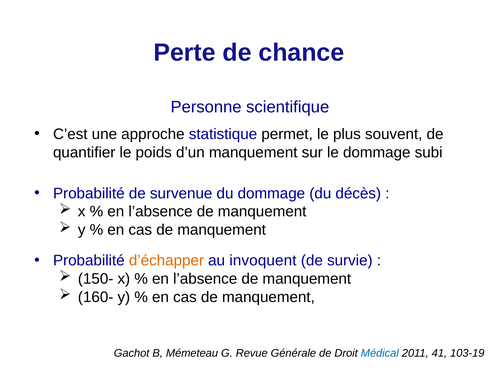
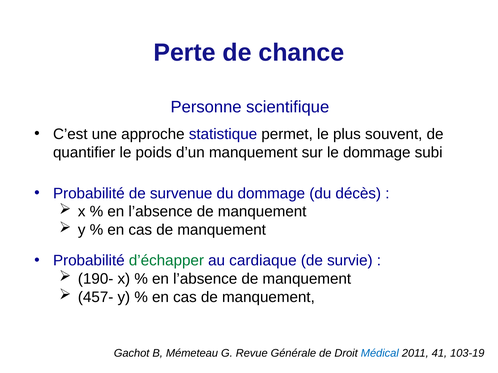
d’échapper colour: orange -> green (166, 261)
invoquent: invoquent -> cardiaque (263, 261)
150-: 150- -> 190- (96, 279)
160-: 160- -> 457- (96, 297)
